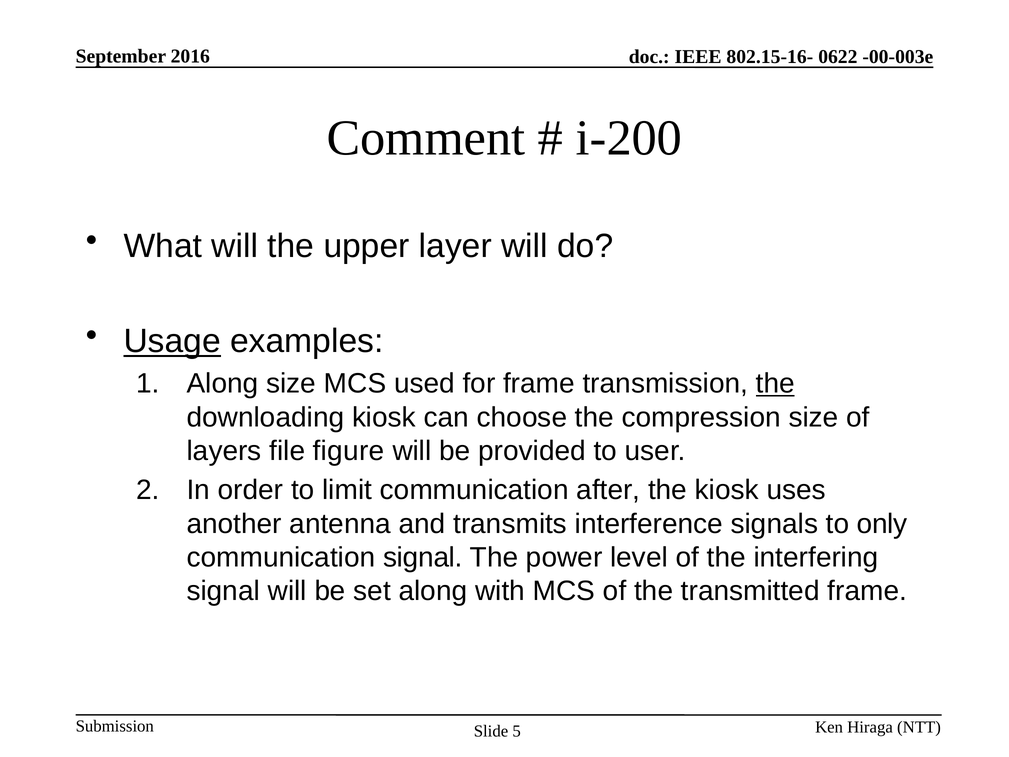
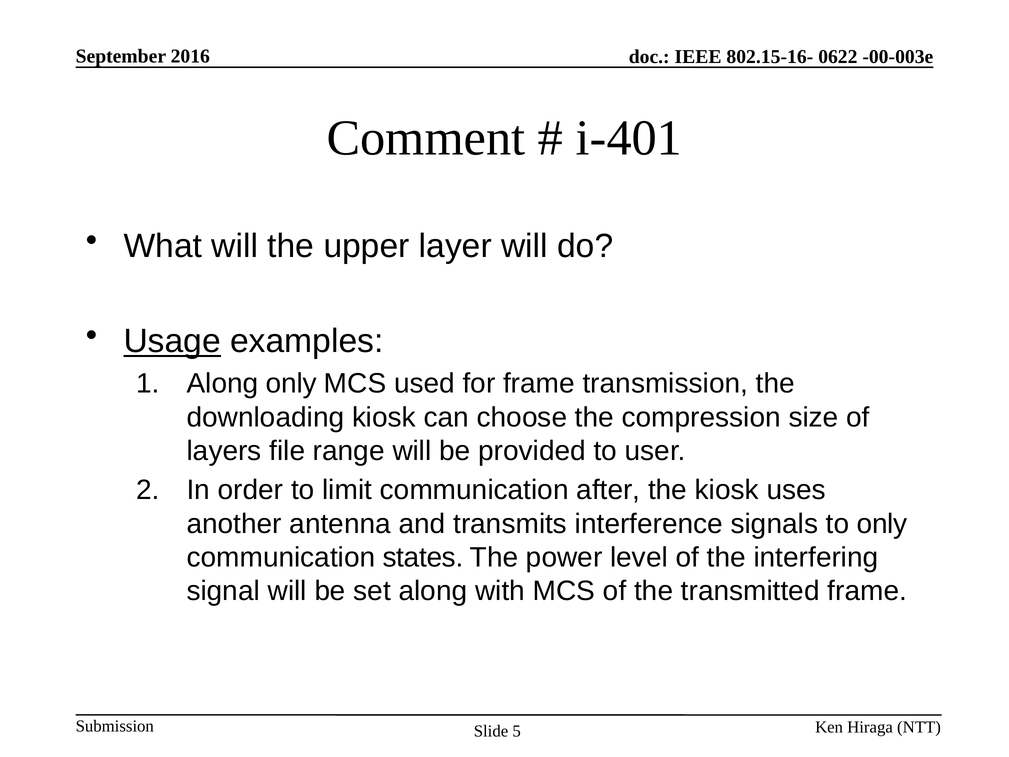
i-200: i-200 -> i-401 (629, 138)
Along size: size -> only (291, 383)
the underline: present -> none (775, 383)
figure: figure -> range (349, 451)
communication signal: signal -> states (423, 557)
